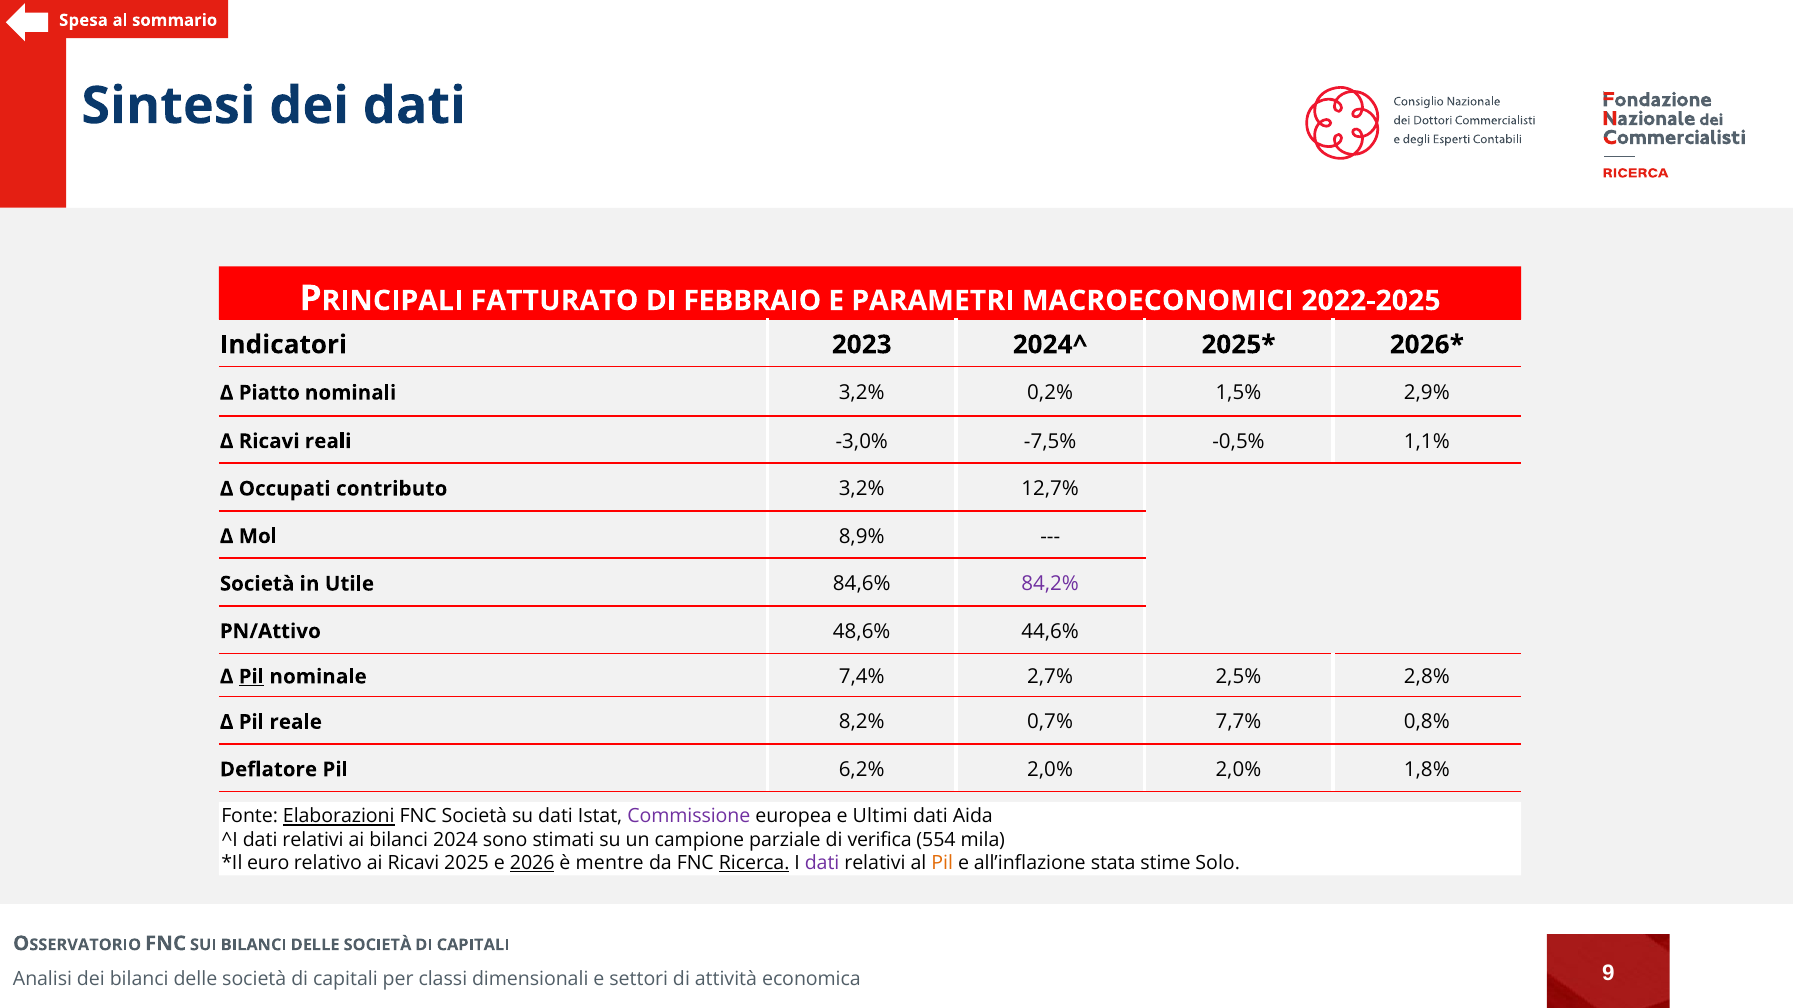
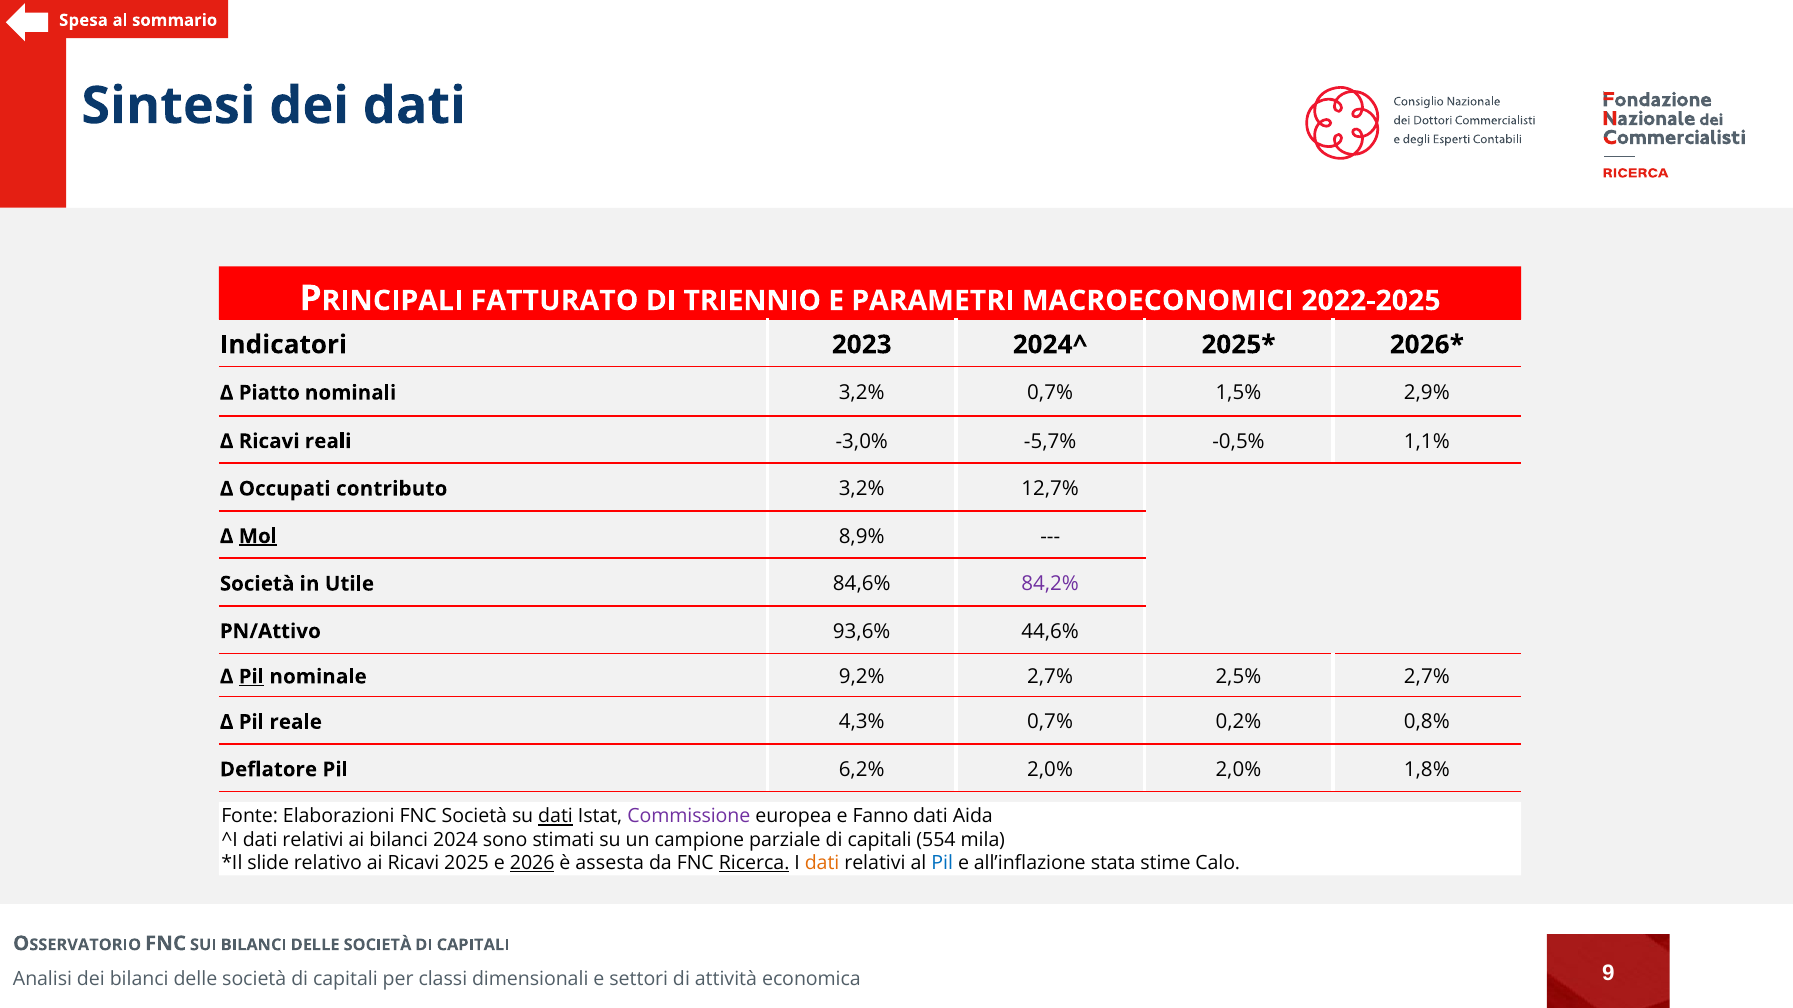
FEBBRAIO: FEBBRAIO -> TRIENNIO (752, 301)
3,2% 0,2%: 0,2% -> 0,7% (1050, 393)
-7,5%: -7,5% -> -5,7% (1050, 441)
Mol underline: none -> present (258, 537)
48,6%: 48,6% -> 93,6% (862, 632)
7,4%: 7,4% -> 9,2% (862, 677)
2,5% 2,8%: 2,8% -> 2,7% (1427, 677)
8,2%: 8,2% -> 4,3% (862, 722)
7,7%: 7,7% -> 0,2% (1238, 722)
Elaborazioni underline: present -> none (339, 817)
dati underline: none -> present (556, 817)
Ultimi: Ultimi -> Fanno (881, 817)
parziale di verifica: verifica -> capitali (880, 840)
euro: euro -> slide (268, 864)
mentre: mentre -> assesta (610, 864)
dati colour: purple -> orange (822, 864)
Pil colour: orange -> blue (942, 864)
Solo: Solo -> Calo (1218, 864)
